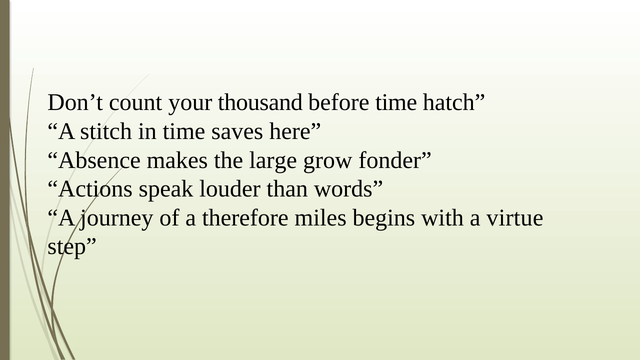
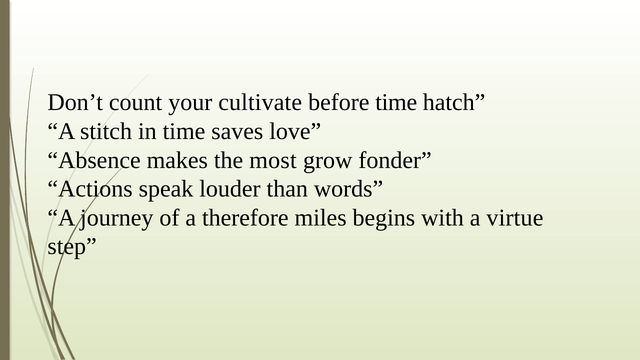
thousand: thousand -> cultivate (260, 102)
here: here -> love (295, 131)
large: large -> most (273, 160)
